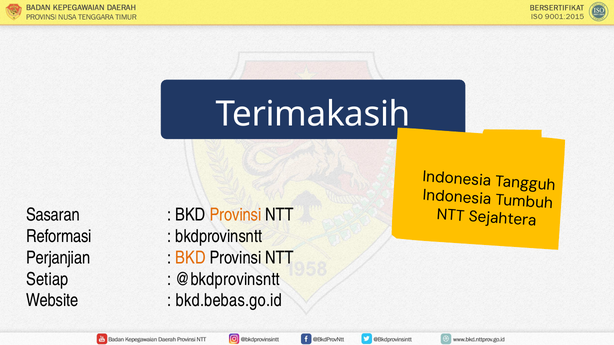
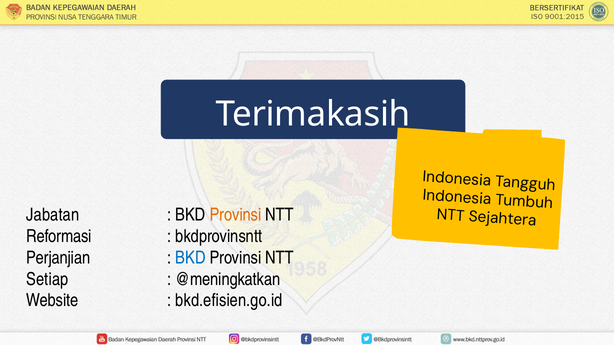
Sasaran: Sasaran -> Jabatan (53, 215)
BKD colour: orange -> blue (191, 258)
@bkdprovinsntt: @bkdprovinsntt -> @meningkatkan (228, 279)
bkd.bebas.go.id: bkd.bebas.go.id -> bkd.efisien.go.id (229, 301)
